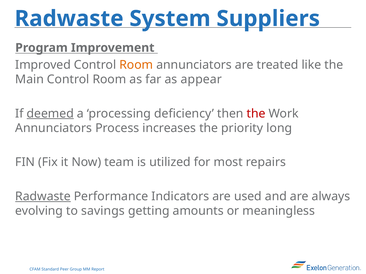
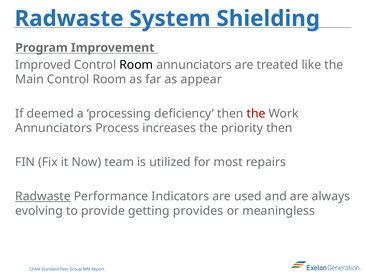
Suppliers: Suppliers -> Shielding (268, 19)
Room colour: orange -> black (136, 65)
deemed underline: present -> none (50, 114)
priority long: long -> then (279, 128)
savings: savings -> provide (103, 211)
amounts: amounts -> provides (198, 211)
